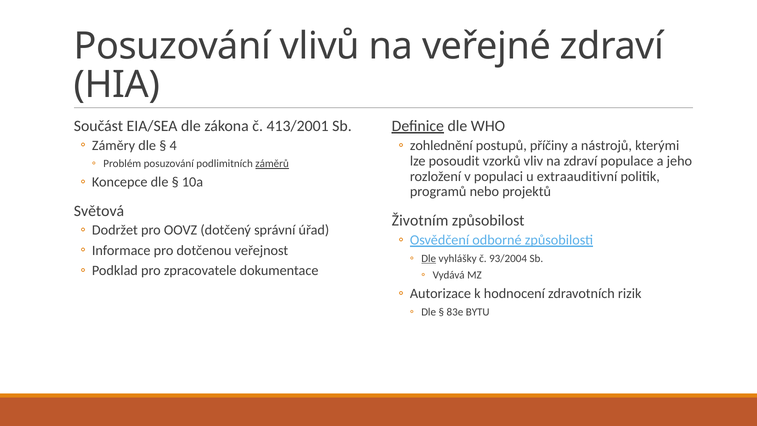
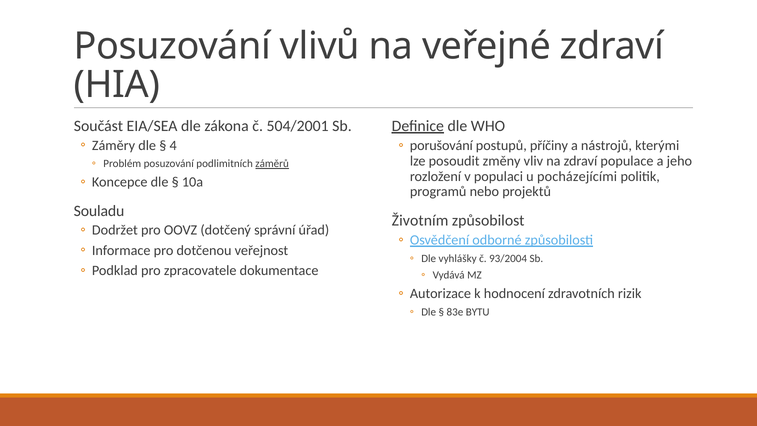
413/2001: 413/2001 -> 504/2001 (298, 126)
zohlednění: zohlednění -> porušování (441, 146)
vzorků: vzorků -> změny (502, 161)
extraauditivní: extraauditivní -> pocházejícími (577, 176)
Světová: Světová -> Souladu (99, 211)
Dle underline: present -> none (429, 258)
